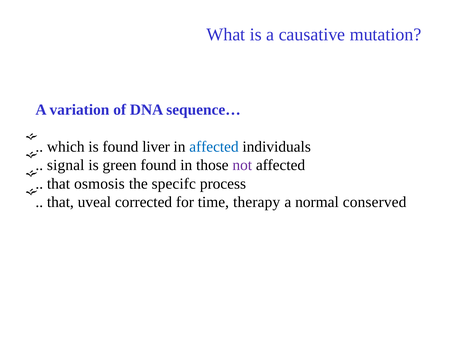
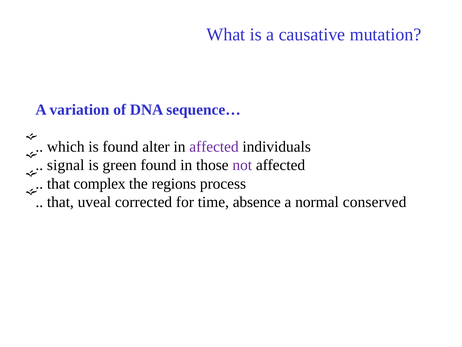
liver: liver -> alter (156, 146)
affected colour: blue -> purple (214, 146)
osmosis: osmosis -> complex (100, 183)
specifc: specifc -> regions (174, 183)
therapy: therapy -> absence (257, 202)
